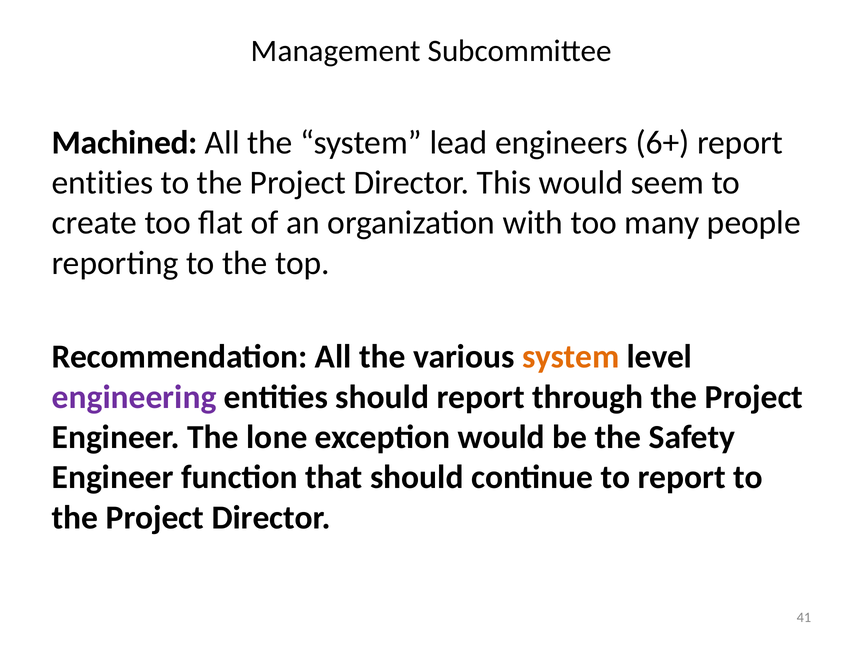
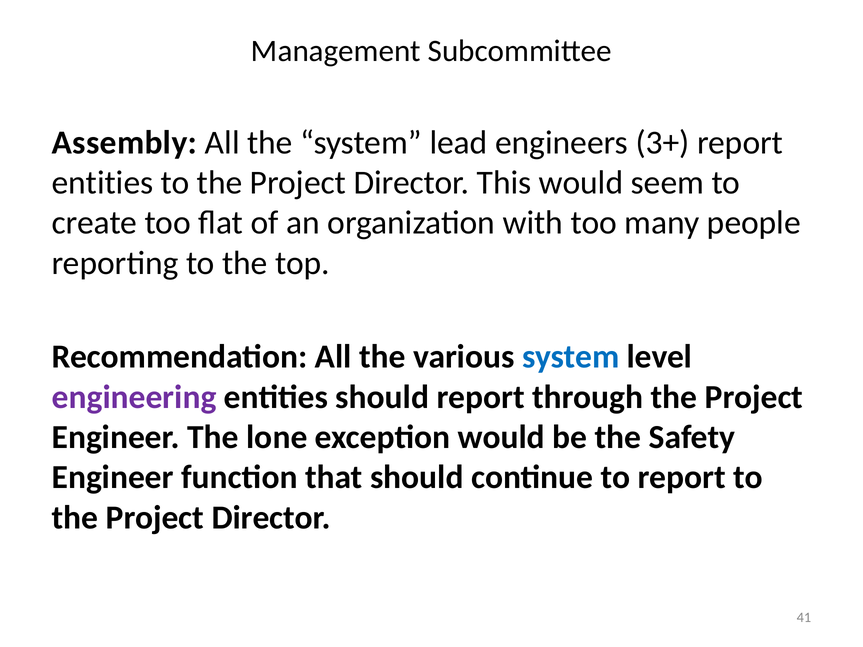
Machined: Machined -> Assembly (124, 143)
6+: 6+ -> 3+ (663, 143)
system colour: orange -> blue (571, 357)
